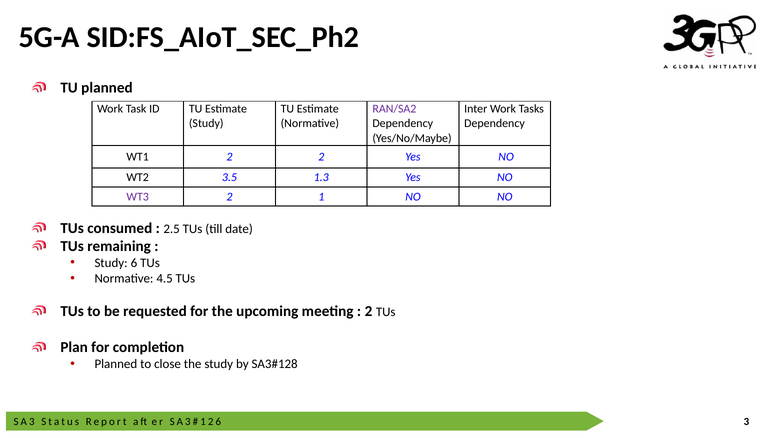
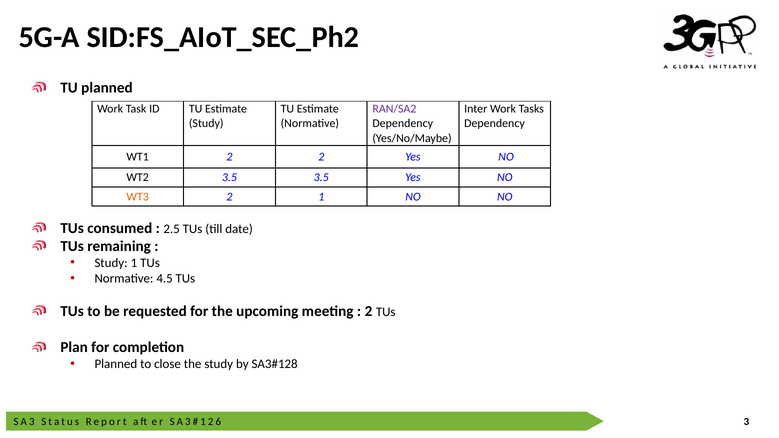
3.5 1.3: 1.3 -> 3.5 (321, 178)
WT3 colour: purple -> orange (138, 197)
Study 6: 6 -> 1 (134, 263)
